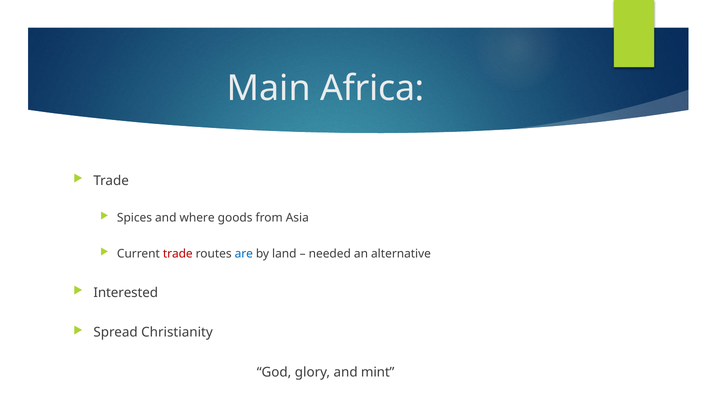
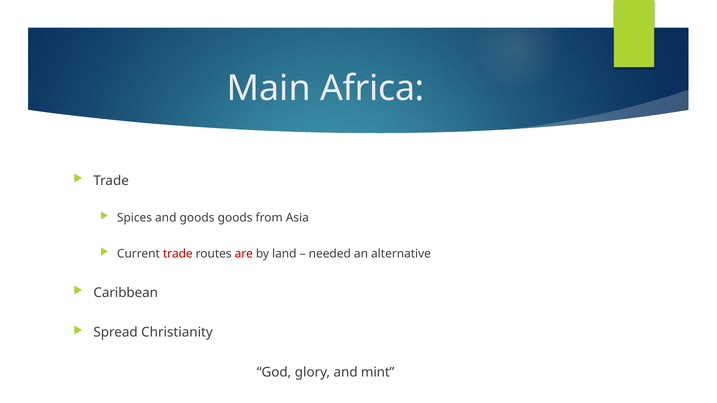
and where: where -> goods (197, 218)
are colour: blue -> red (244, 254)
Interested: Interested -> Caribbean (126, 293)
